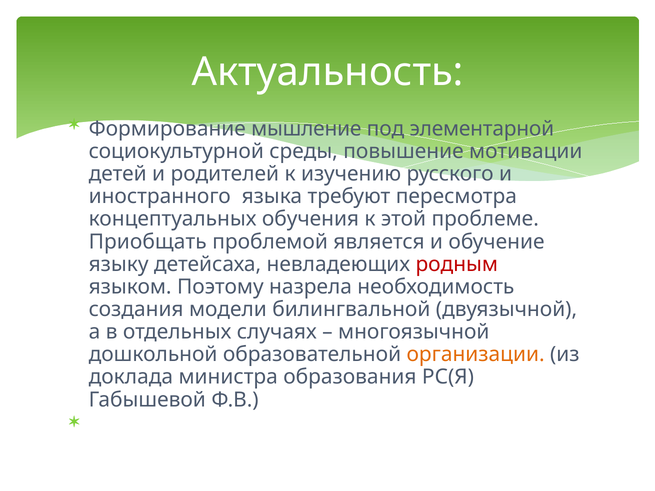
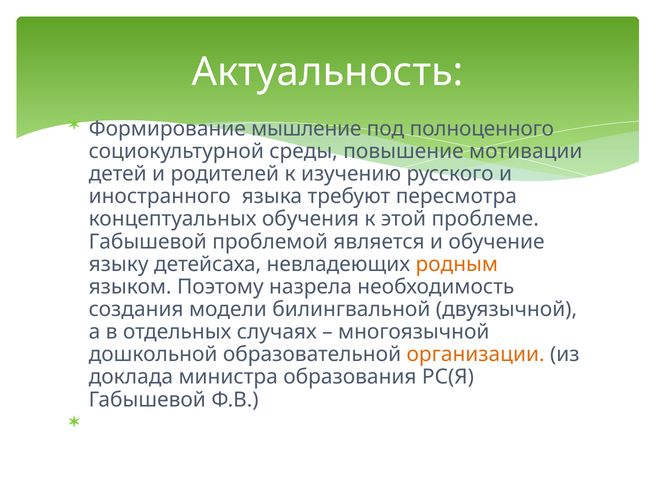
элементарной: элементарной -> полноценного (482, 129)
Приобщать: Приобщать -> Габышевой (148, 242)
родным colour: red -> orange (457, 264)
